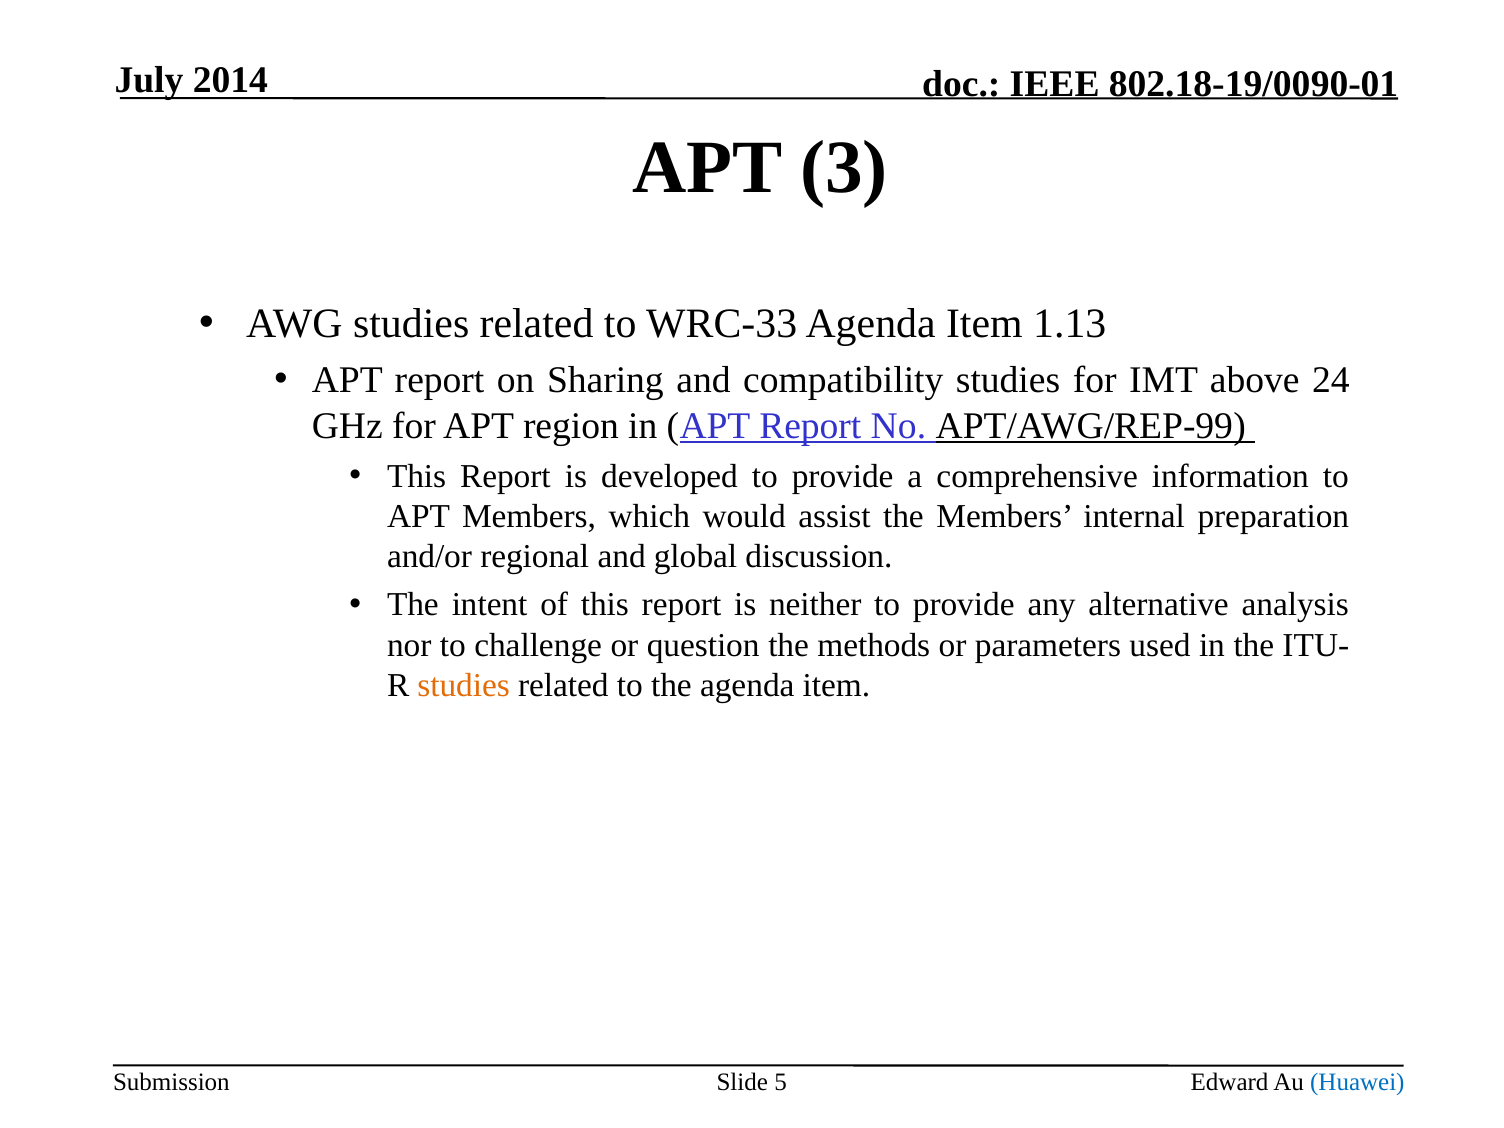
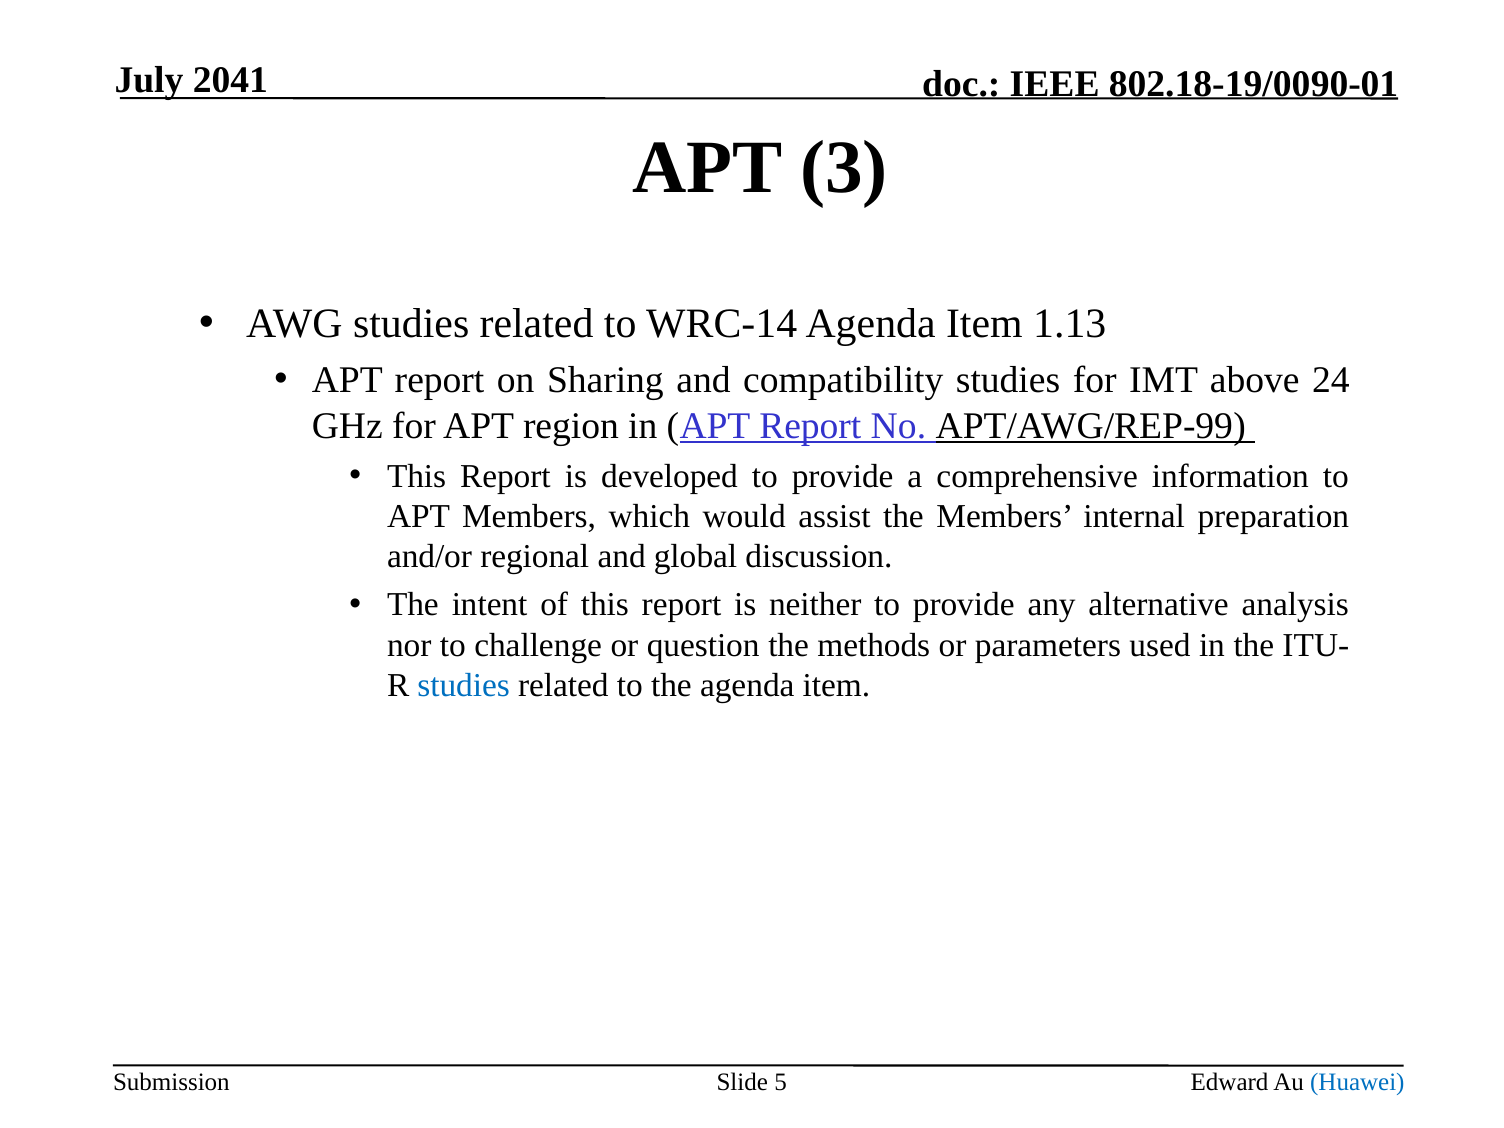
2014: 2014 -> 2041 (230, 80)
WRC-33: WRC-33 -> WRC-14 (722, 324)
studies colour: orange -> blue (464, 685)
